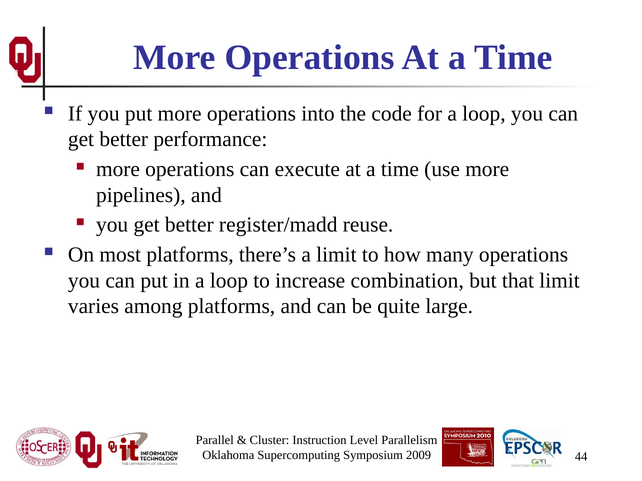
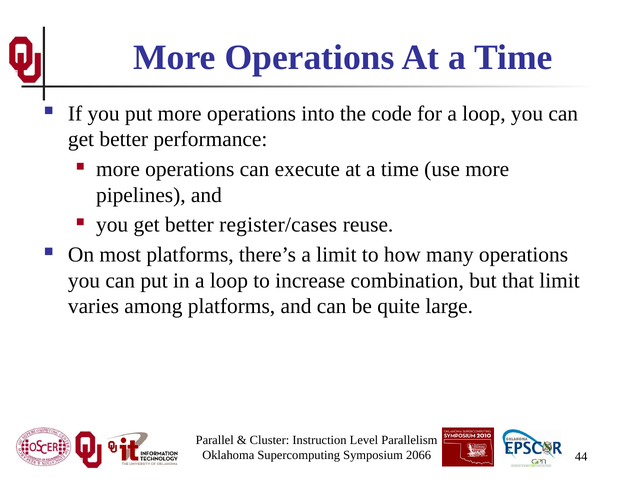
register/madd: register/madd -> register/cases (278, 225)
2009: 2009 -> 2066 (419, 456)
